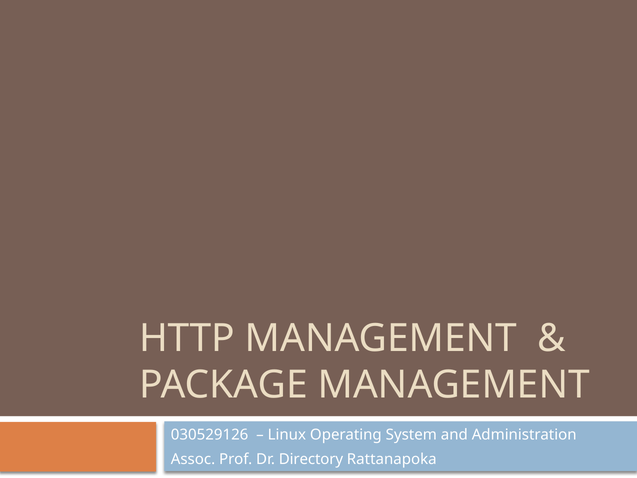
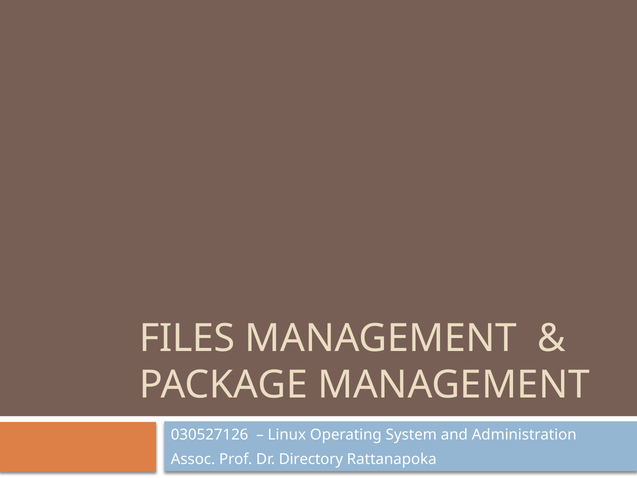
HTTP: HTTP -> FILES (187, 338)
030529126: 030529126 -> 030527126 (210, 435)
